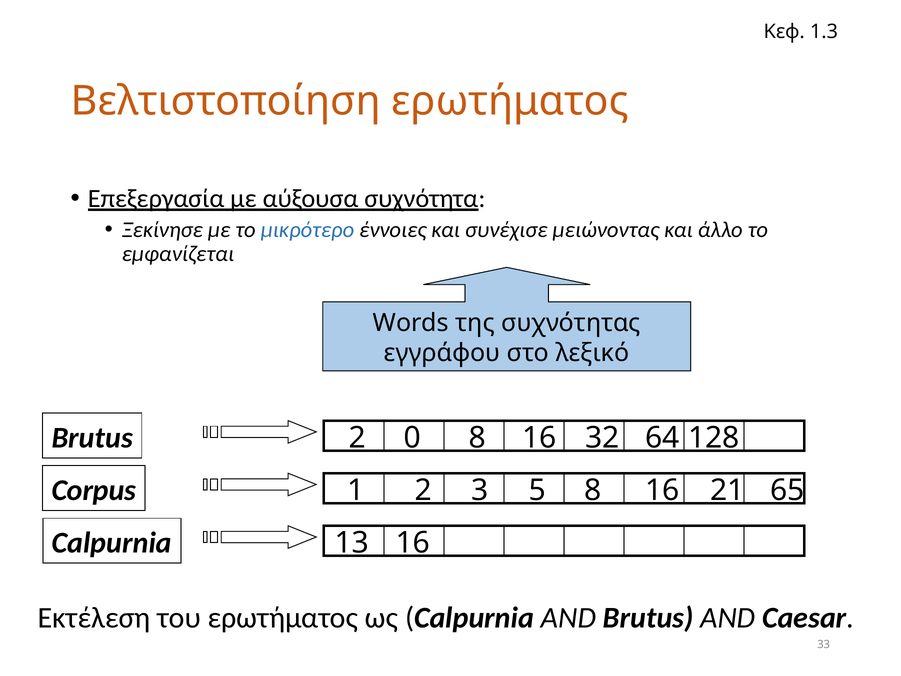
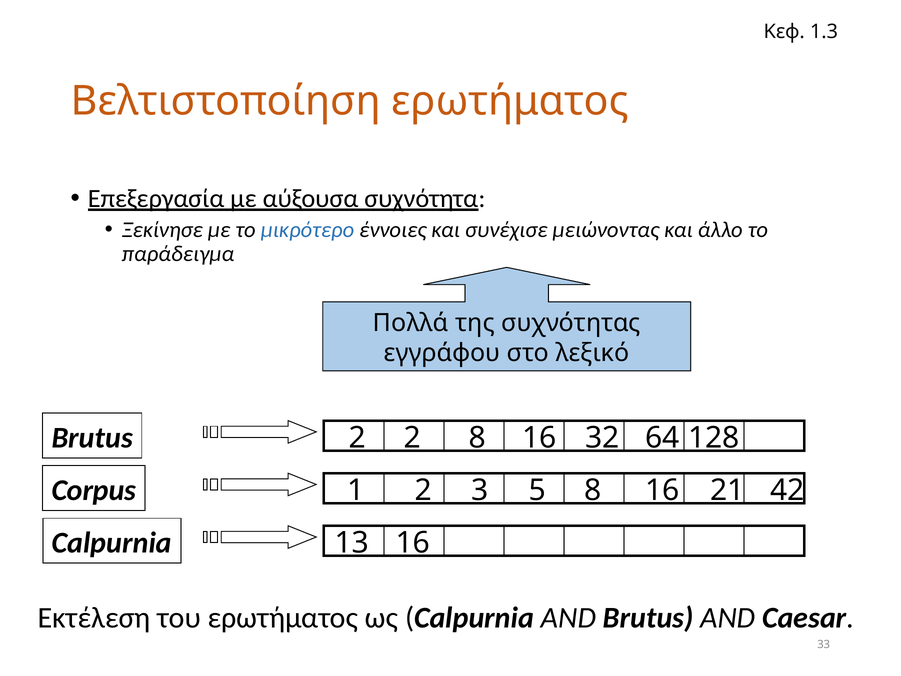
εμφανίζεται: εμφανίζεται -> παράδειγμα (178, 254)
Words: Words -> Πολλά (411, 323)
2 0: 0 -> 2 (413, 437)
65: 65 -> 42 (787, 490)
